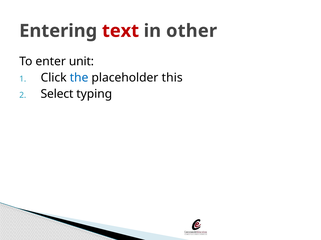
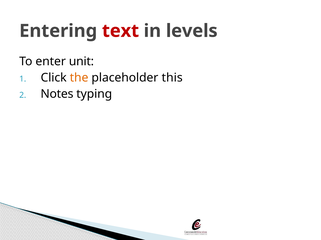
other: other -> levels (192, 31)
the colour: blue -> orange (79, 78)
Select: Select -> Notes (57, 94)
